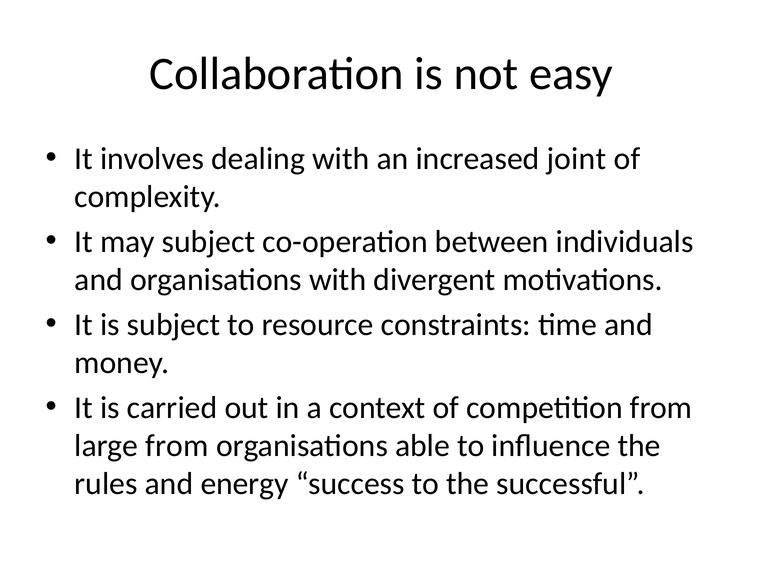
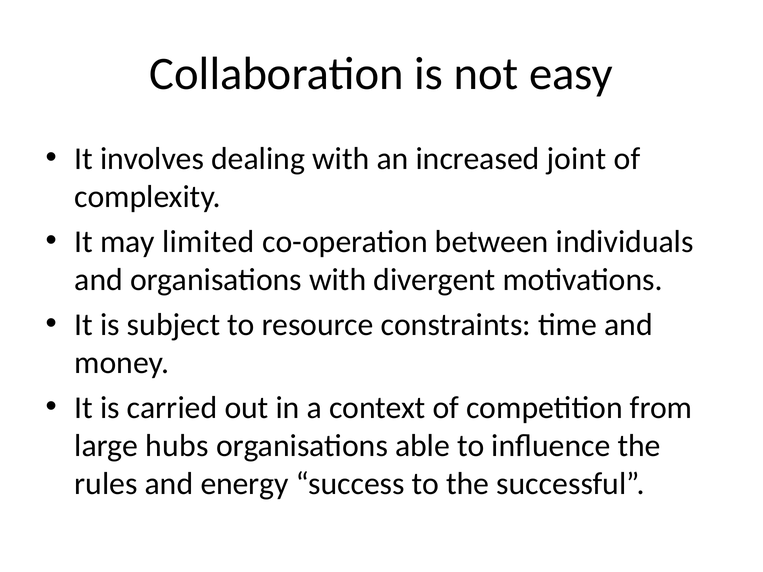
may subject: subject -> limited (208, 242)
large from: from -> hubs (177, 446)
